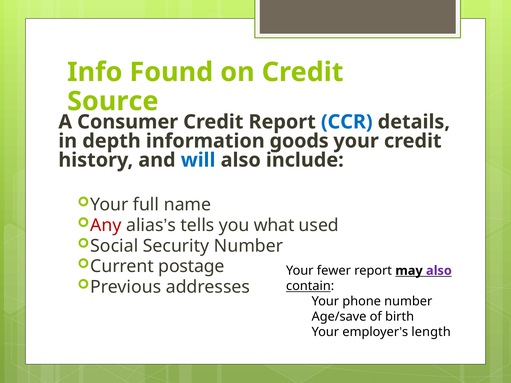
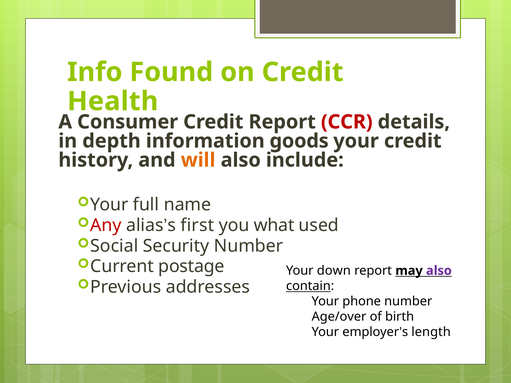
Source: Source -> Health (113, 101)
CCR colour: blue -> red (347, 122)
will colour: blue -> orange (198, 160)
tells: tells -> first (197, 225)
fewer: fewer -> down (334, 271)
Age/save: Age/save -> Age/over (339, 317)
